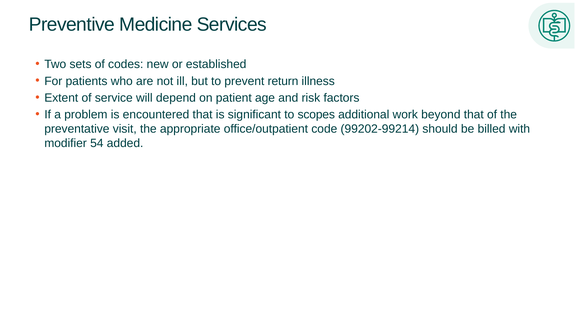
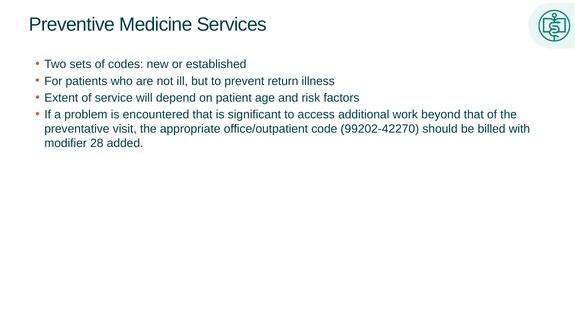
scopes: scopes -> access (316, 115)
99202-99214: 99202-99214 -> 99202-42270 (380, 129)
54: 54 -> 28 (97, 143)
